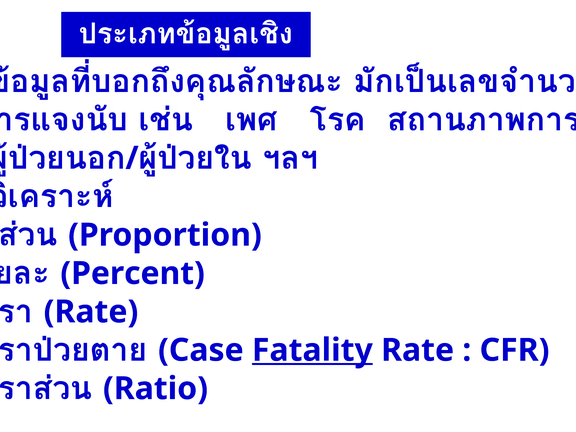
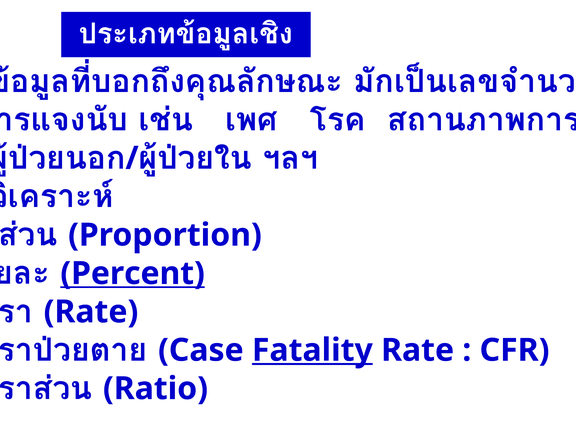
Percent underline: none -> present (133, 273)
